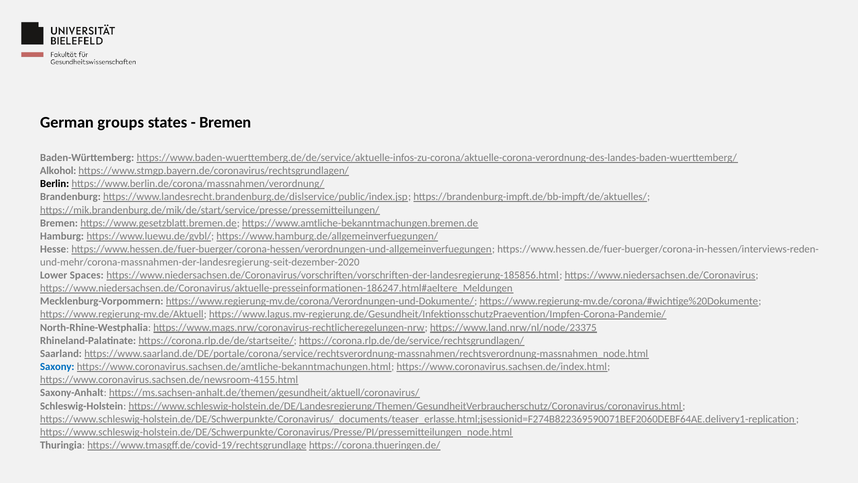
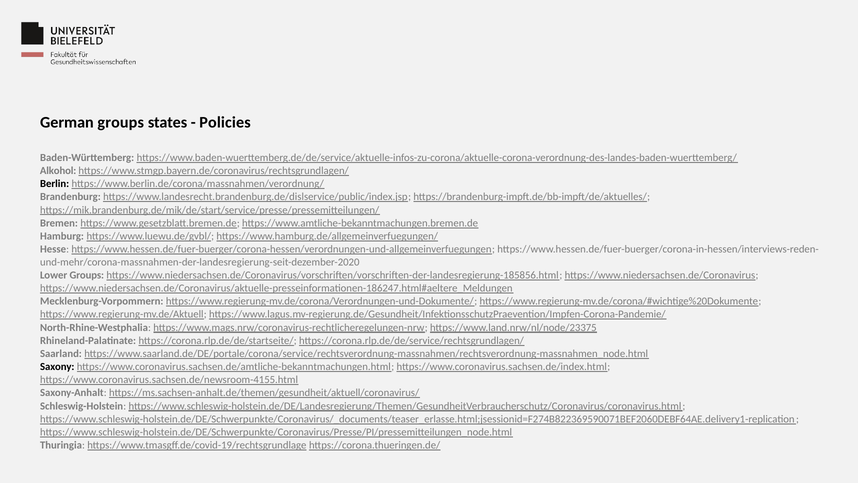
Bremen: Bremen -> Policies (225, 123)
Lower Spaces: Spaces -> Groups (87, 275)
Saxony colour: blue -> black (57, 366)
